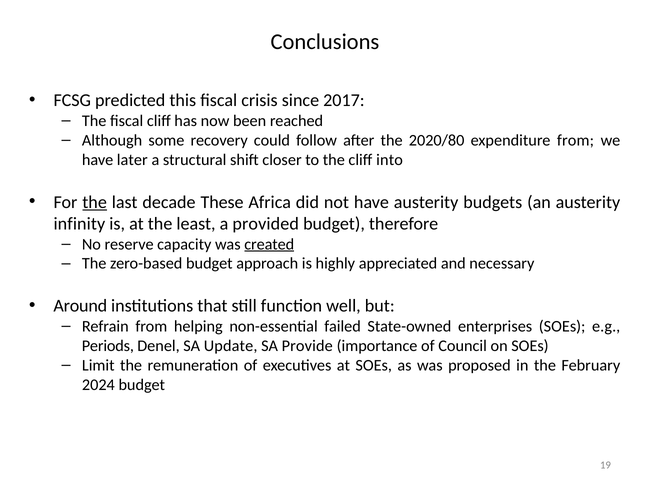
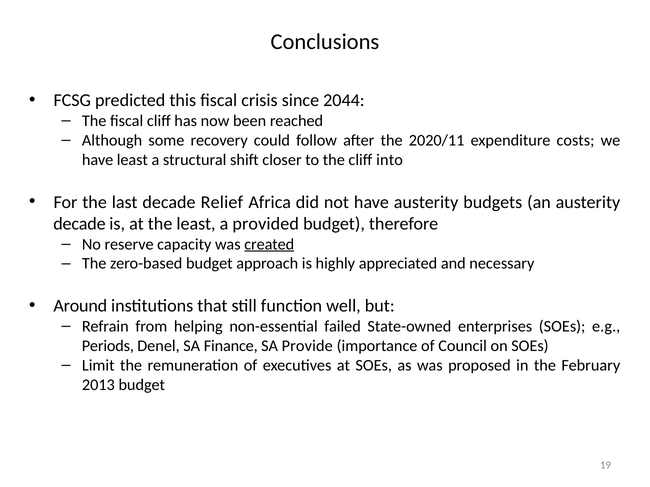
2017: 2017 -> 2044 (344, 100)
2020/80: 2020/80 -> 2020/11 (437, 140)
expenditure from: from -> costs (576, 140)
have later: later -> least (132, 160)
the underline: present -> none (95, 202)
These: These -> Relief (222, 202)
infinity: infinity -> decade (79, 224)
Update: Update -> Finance (231, 346)
2024: 2024 -> 2013 (98, 385)
